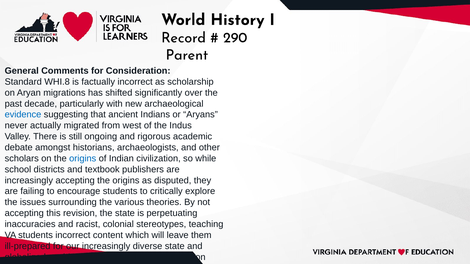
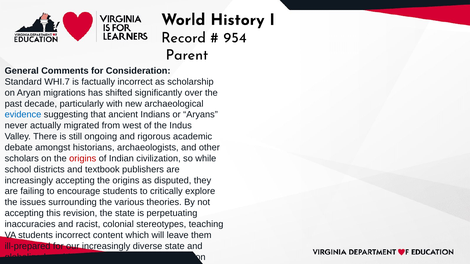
290: 290 -> 954 (235, 38)
WHI.8: WHI.8 -> WHI.7 (57, 82)
origins colour: blue -> red (83, 159)
